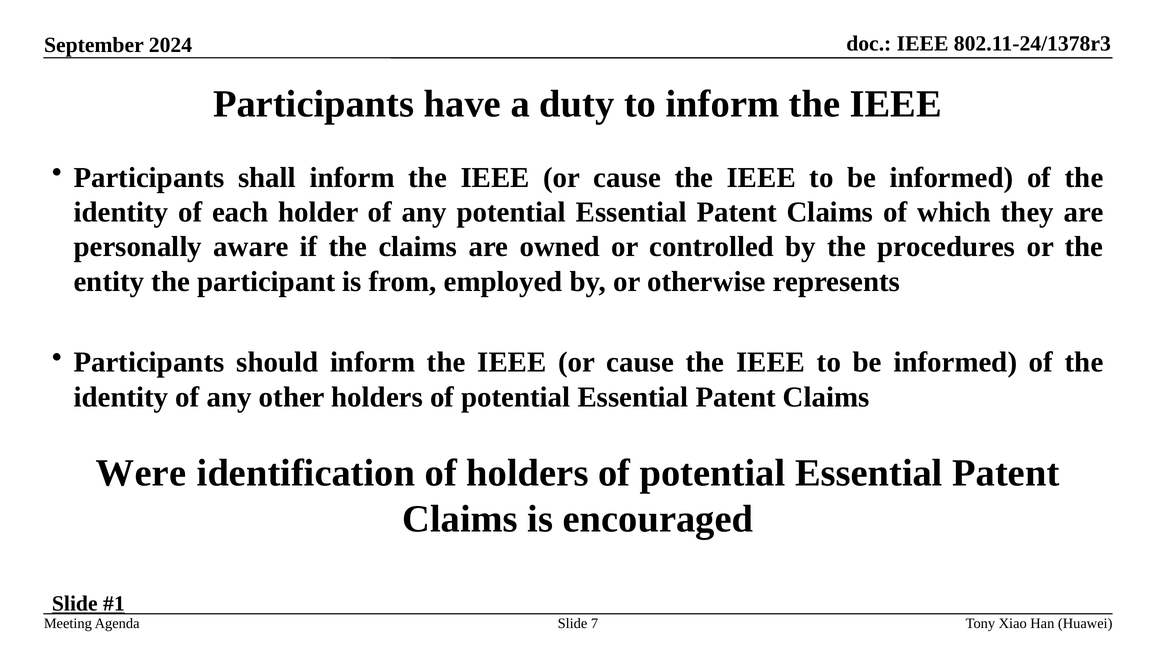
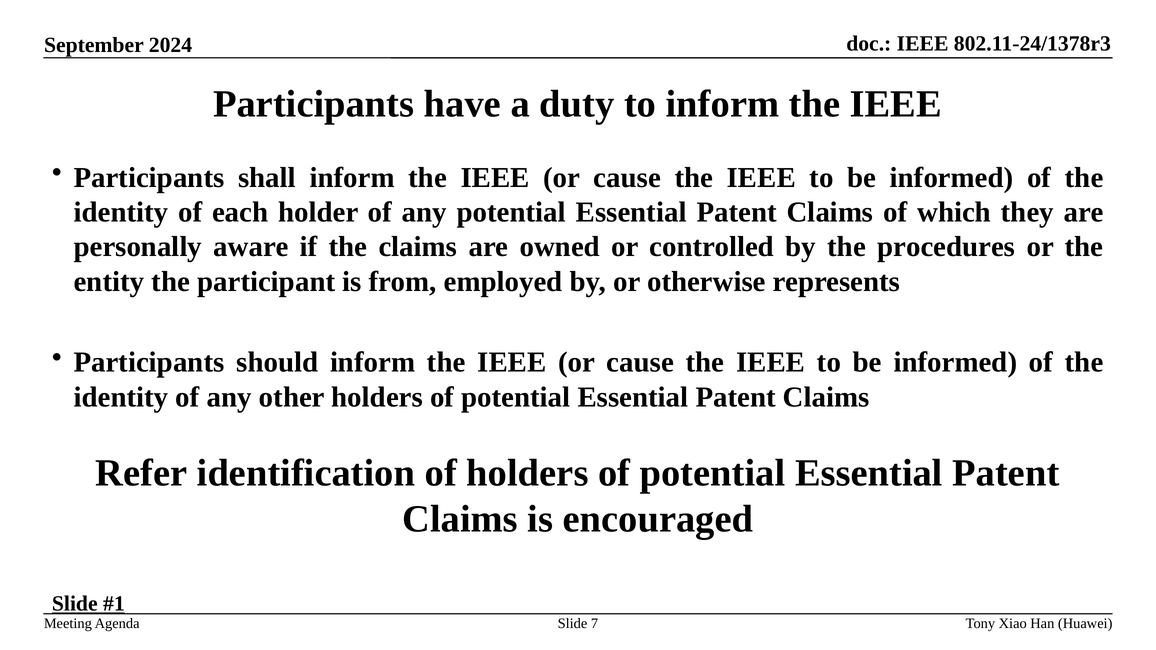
Were: Were -> Refer (141, 473)
